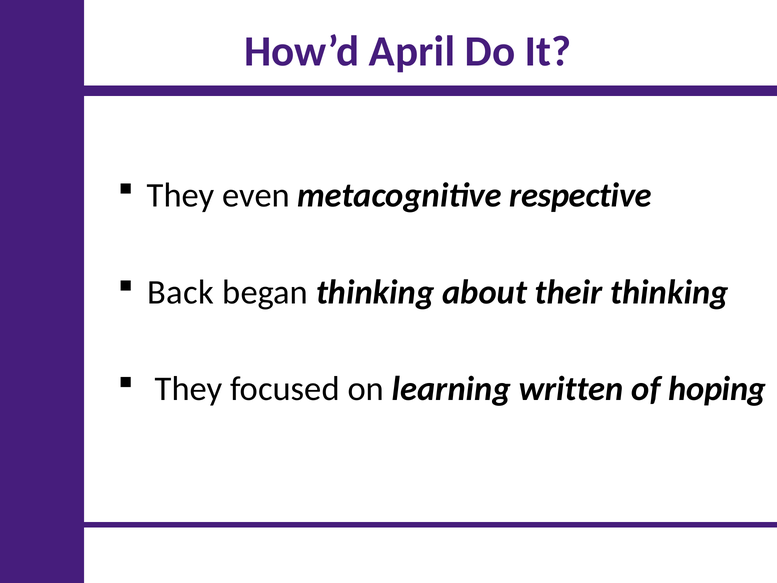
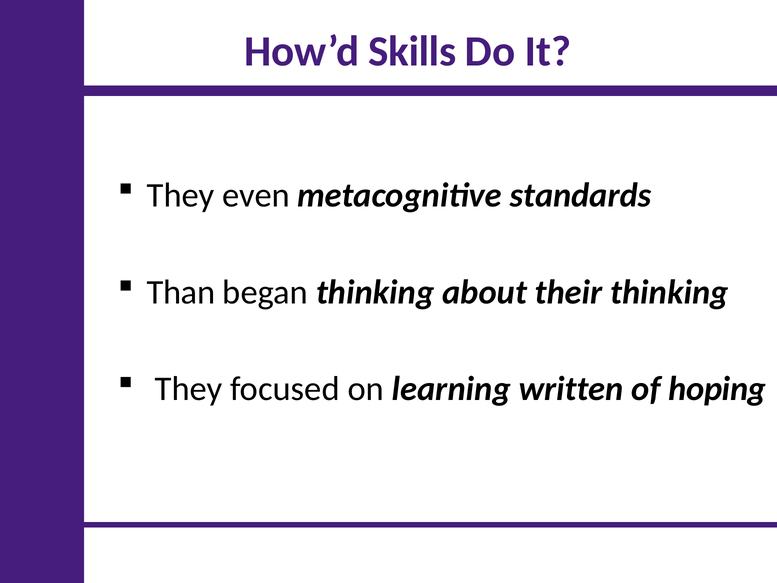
April: April -> Skills (412, 52)
respective: respective -> standards (581, 195)
Back: Back -> Than (181, 292)
